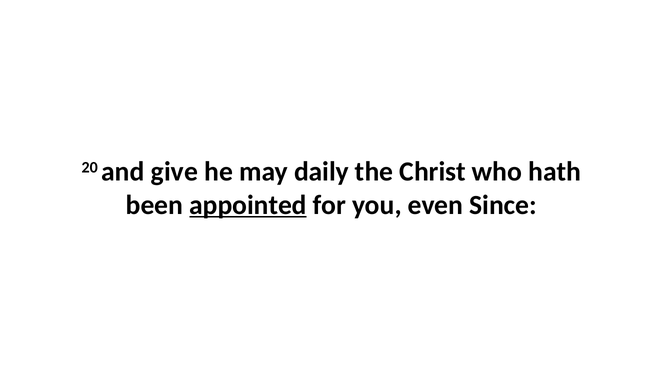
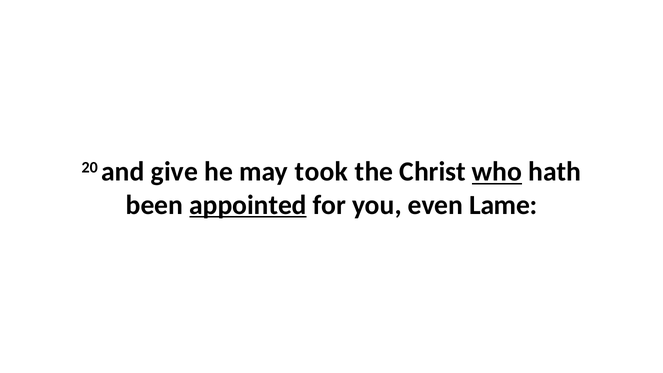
daily: daily -> took (321, 172)
who underline: none -> present (497, 172)
Since: Since -> Lame (503, 205)
